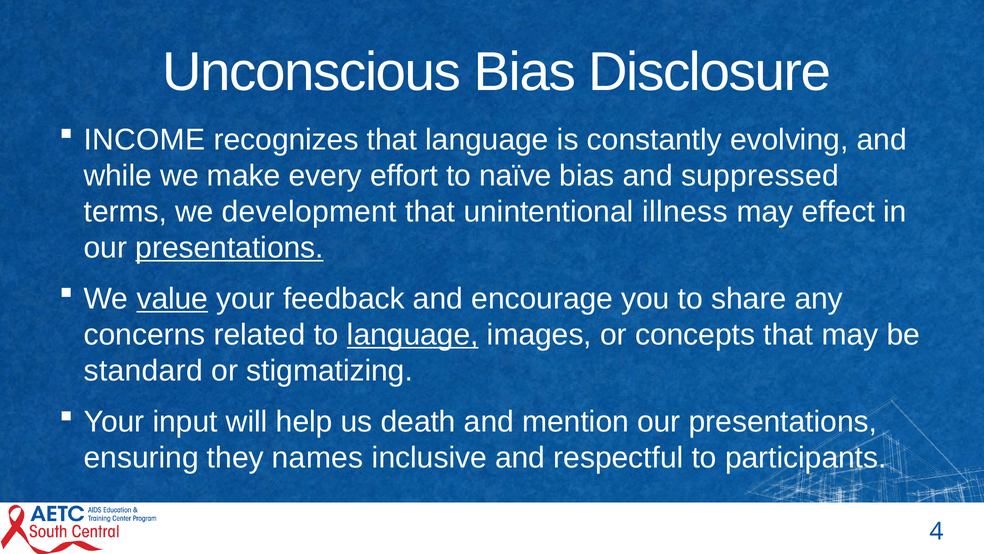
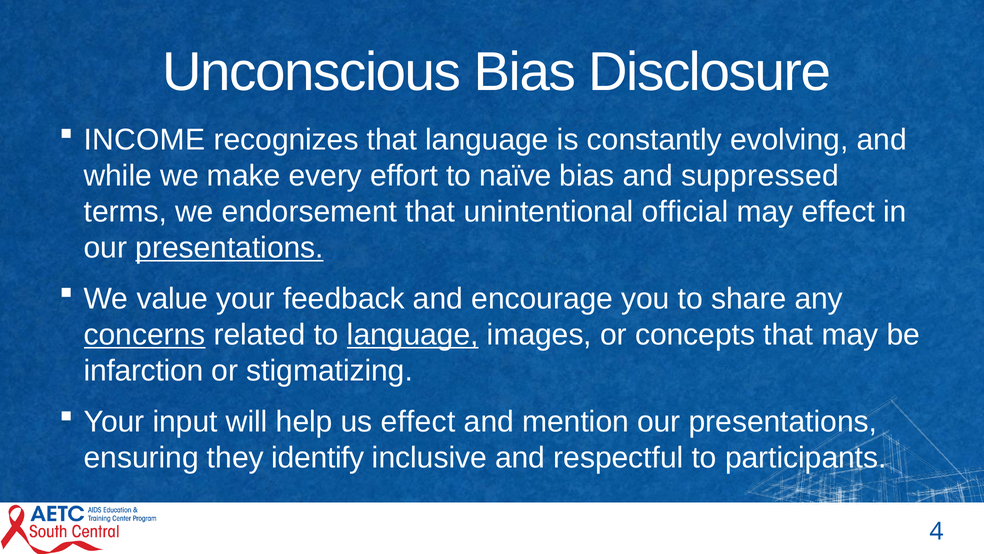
development: development -> endorsement (309, 212)
illness: illness -> official (685, 212)
value underline: present -> none (172, 298)
concerns underline: none -> present (145, 335)
standard: standard -> infarction (144, 371)
us death: death -> effect (418, 421)
names: names -> identify (318, 458)
